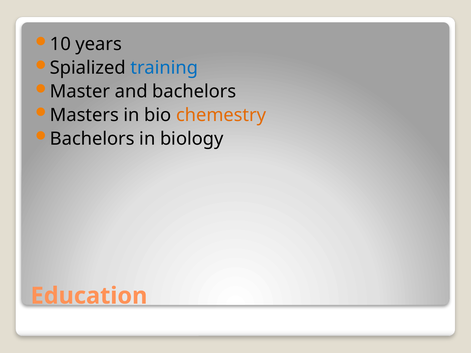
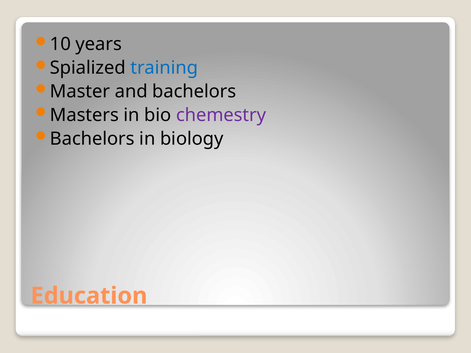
chemestry colour: orange -> purple (221, 115)
